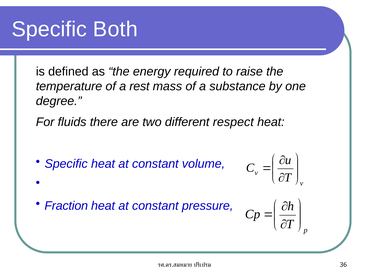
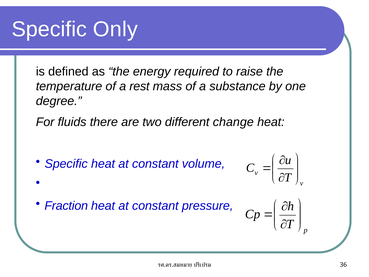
Both: Both -> Only (115, 29)
respect: respect -> change (233, 122)
